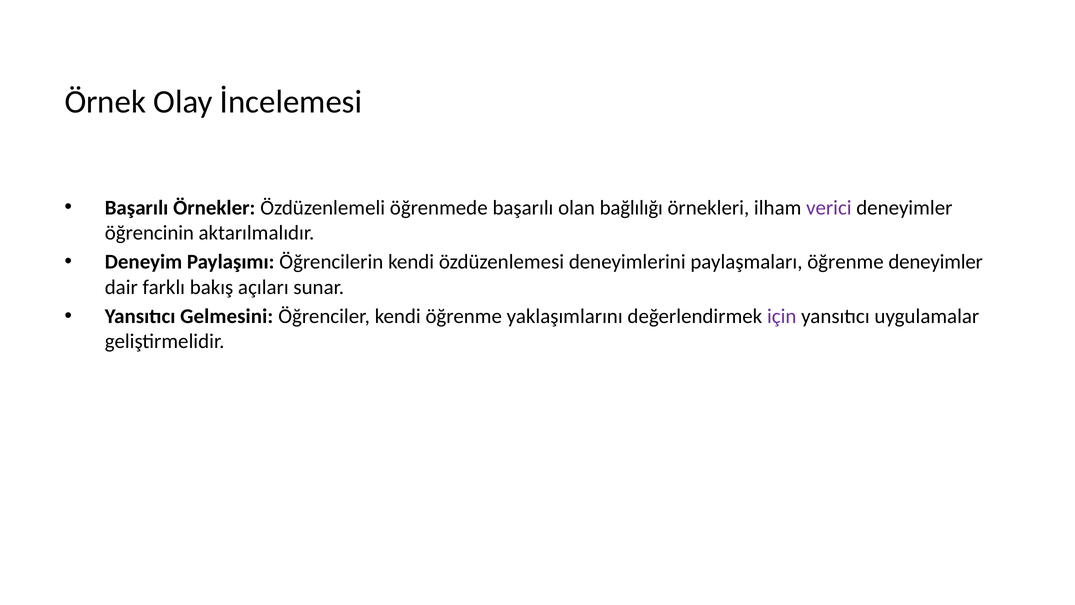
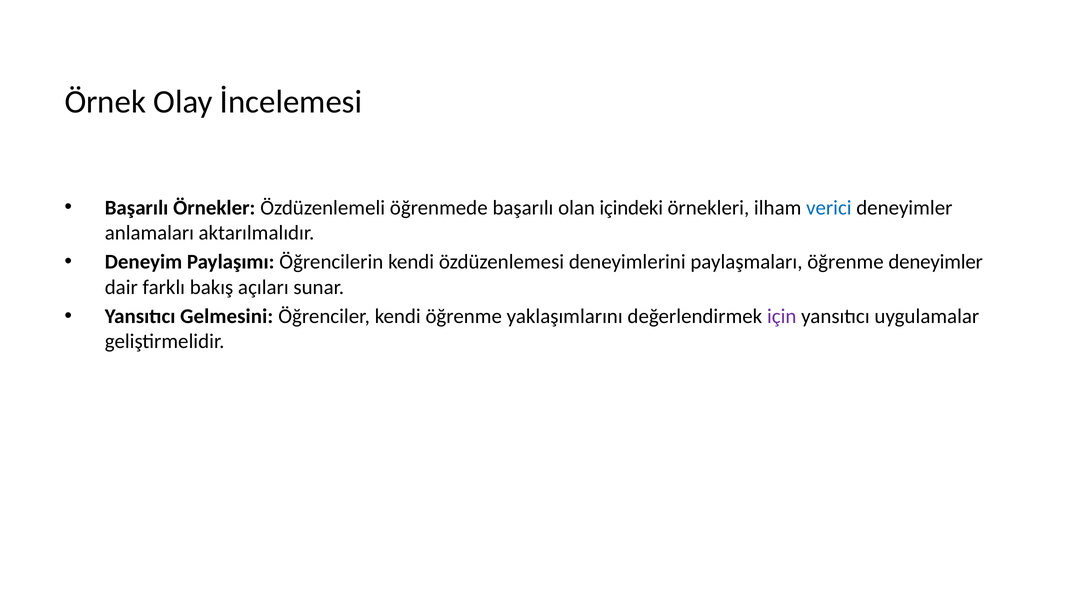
bağlılığı: bağlılığı -> içindeki (631, 208)
verici colour: purple -> blue (829, 208)
öğrencinin: öğrencinin -> anlamaları (149, 233)
